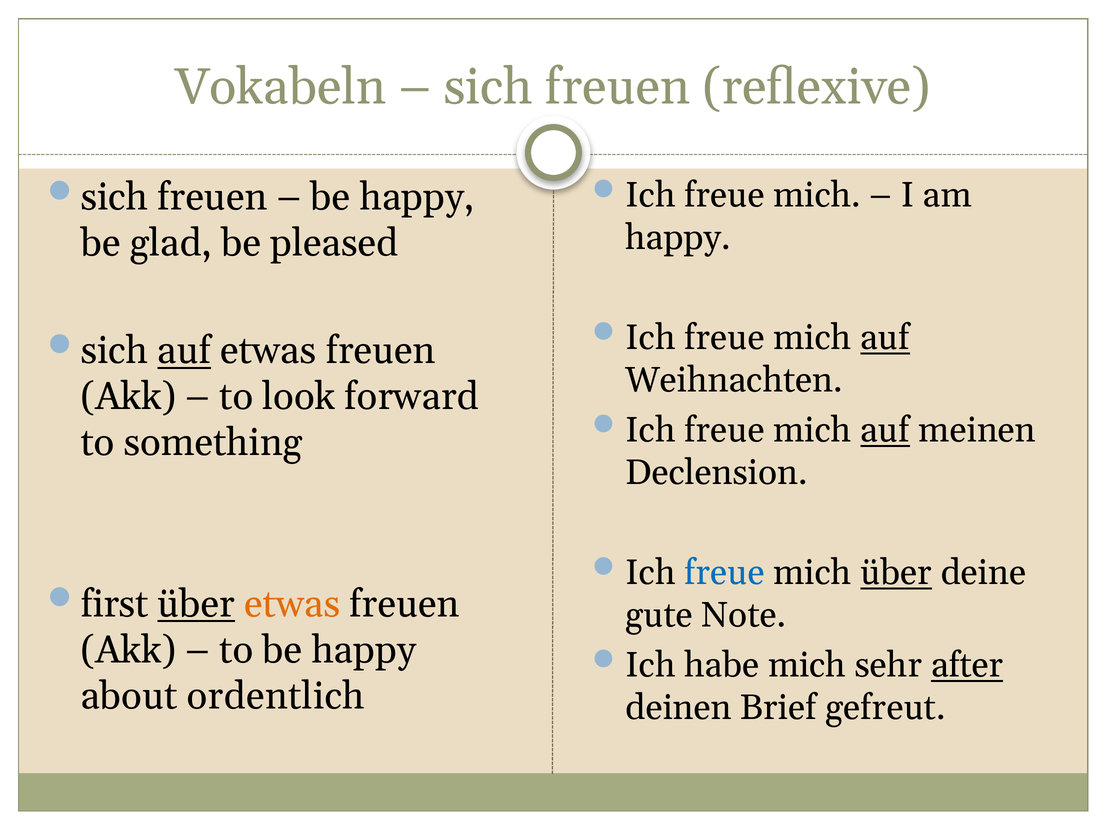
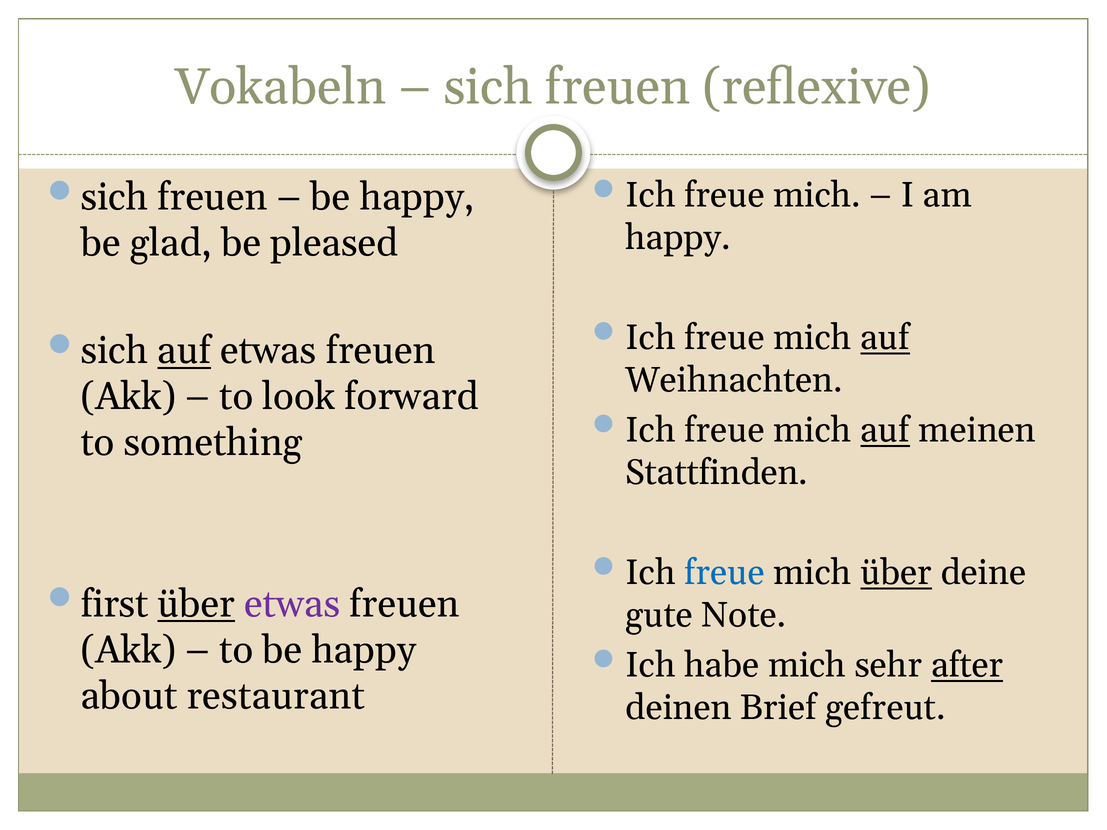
Declension: Declension -> Stattfinden (717, 473)
etwas colour: orange -> purple (292, 604)
ordentlich: ordentlich -> restaurant (276, 696)
